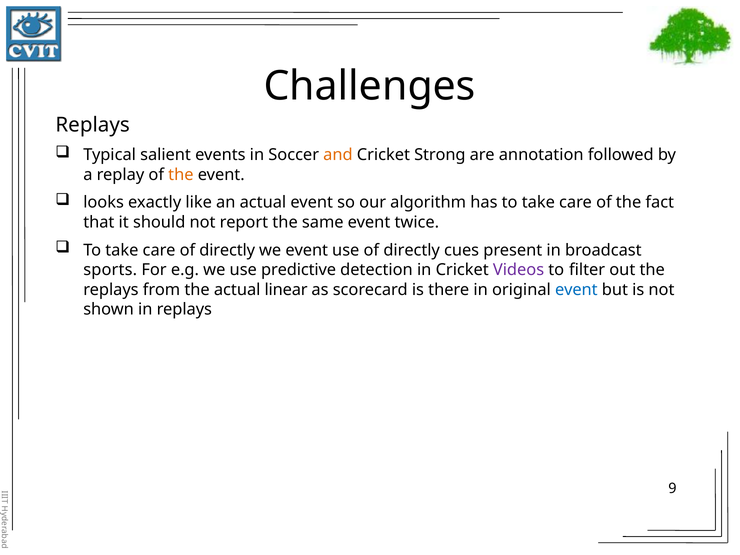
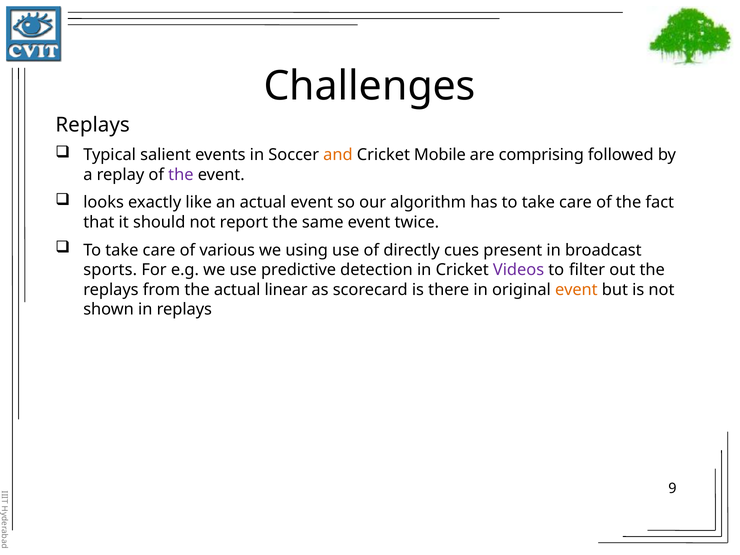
Strong: Strong -> Mobile (440, 155)
annotation: annotation -> comprising (541, 155)
the colour: orange -> purple (181, 175)
care of directly: directly -> various (227, 250)
we event: event -> using (307, 250)
event colour: blue -> orange (576, 290)
